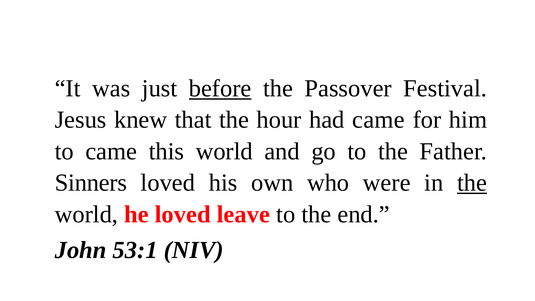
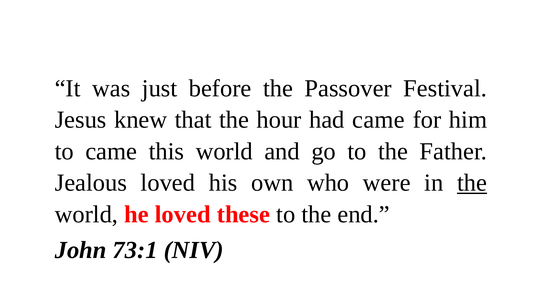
before underline: present -> none (220, 88)
Sinners: Sinners -> Jealous (91, 183)
leave: leave -> these (243, 214)
53:1: 53:1 -> 73:1 (135, 250)
